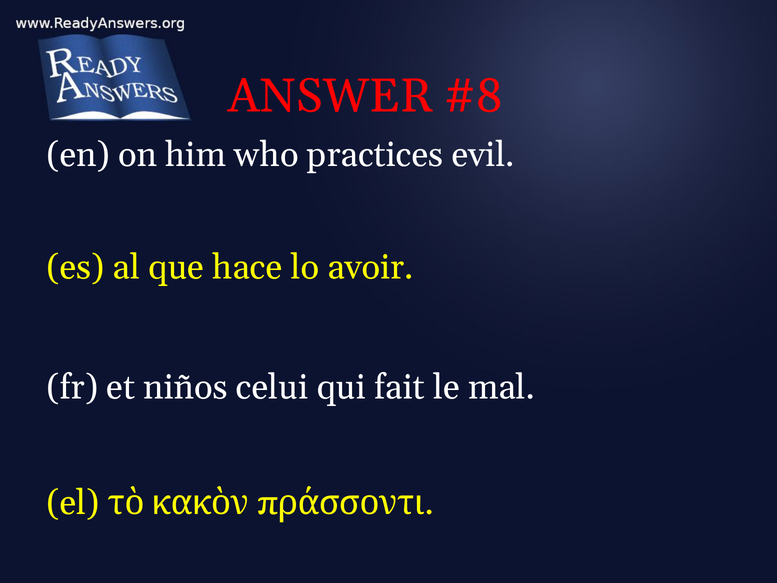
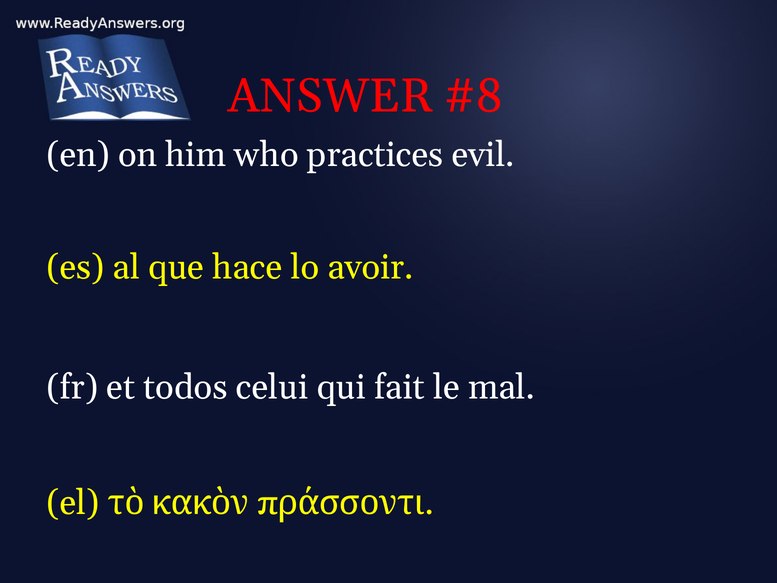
niños: niños -> todos (185, 387)
